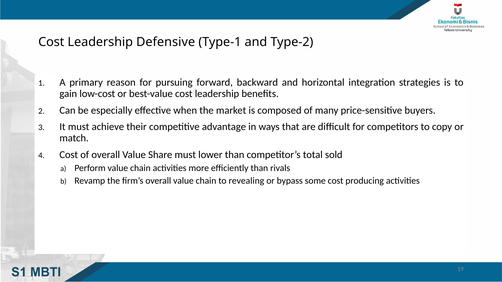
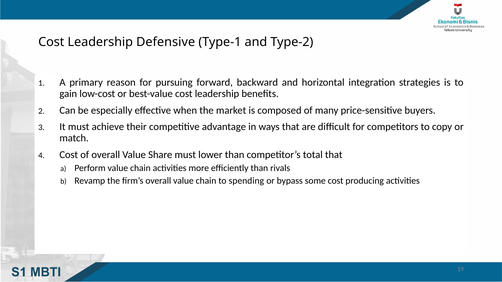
total sold: sold -> that (334, 155)
revealing: revealing -> spending (246, 181)
